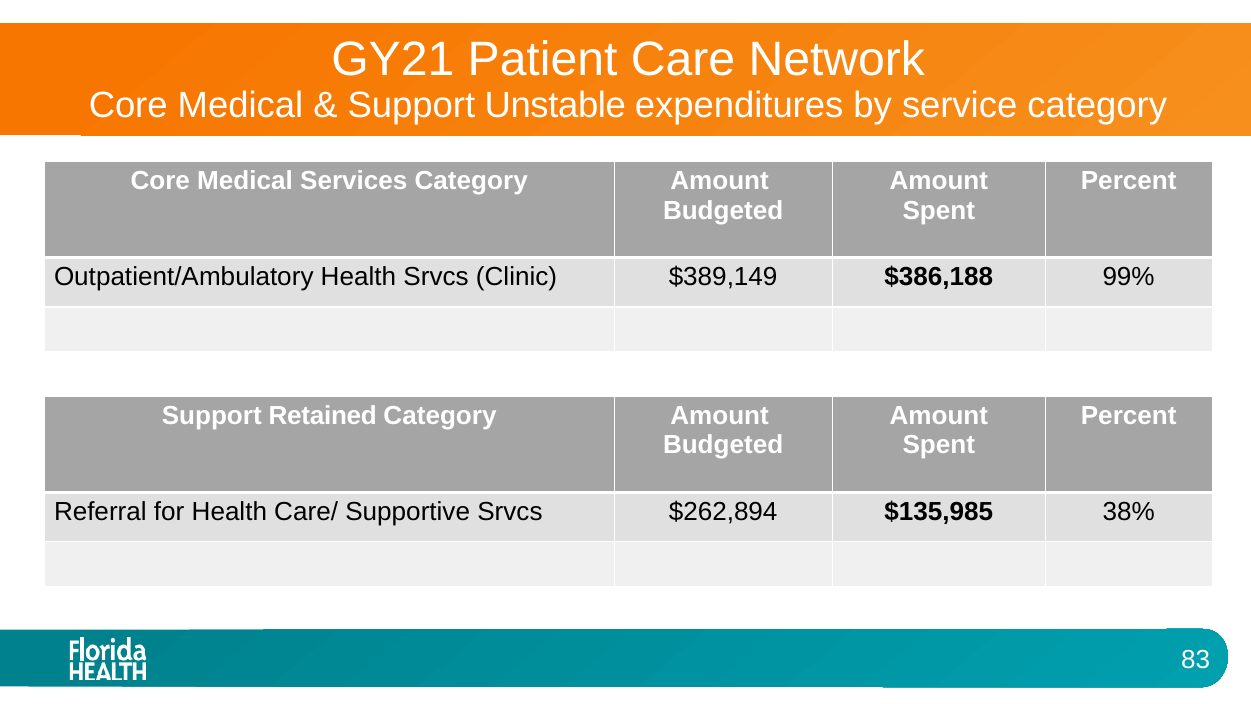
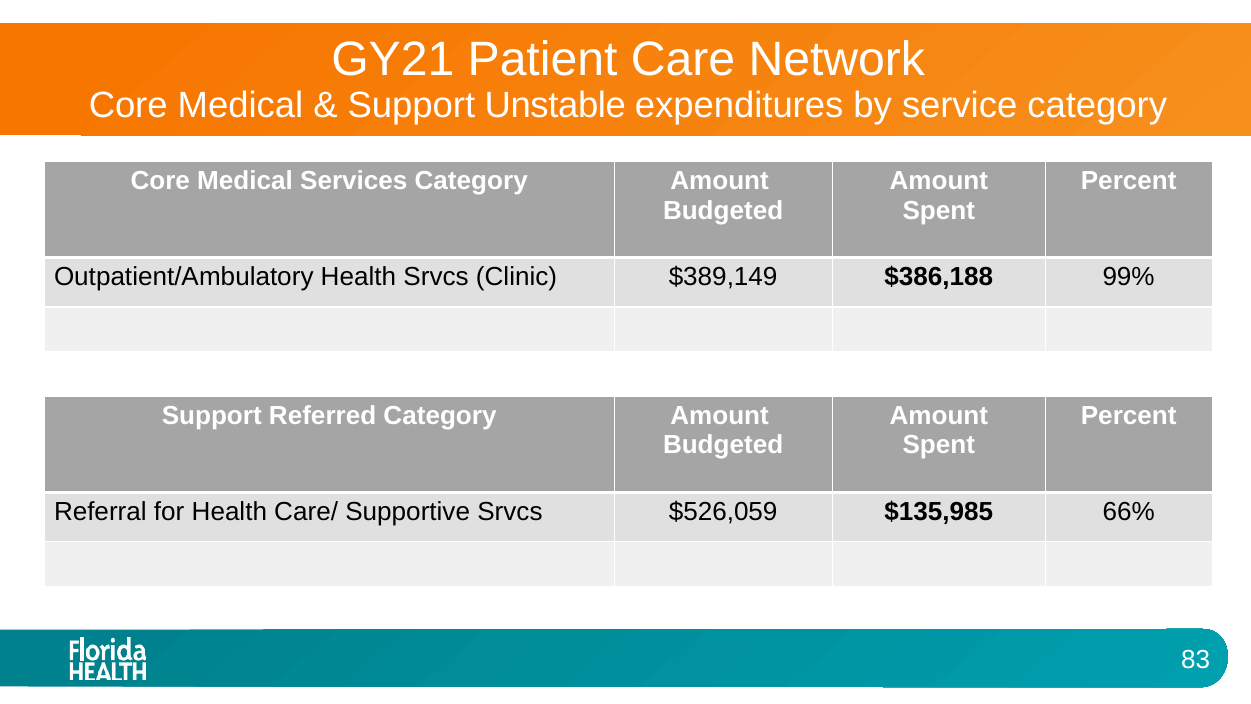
Retained: Retained -> Referred (323, 416)
$262,894: $262,894 -> $526,059 (723, 512)
38%: 38% -> 66% (1129, 512)
